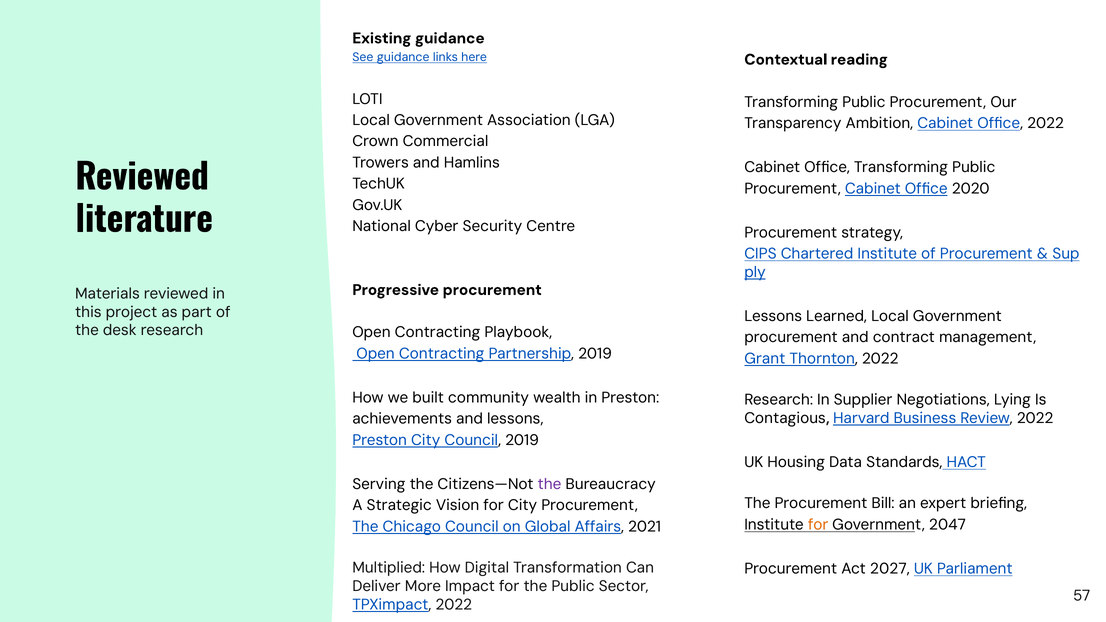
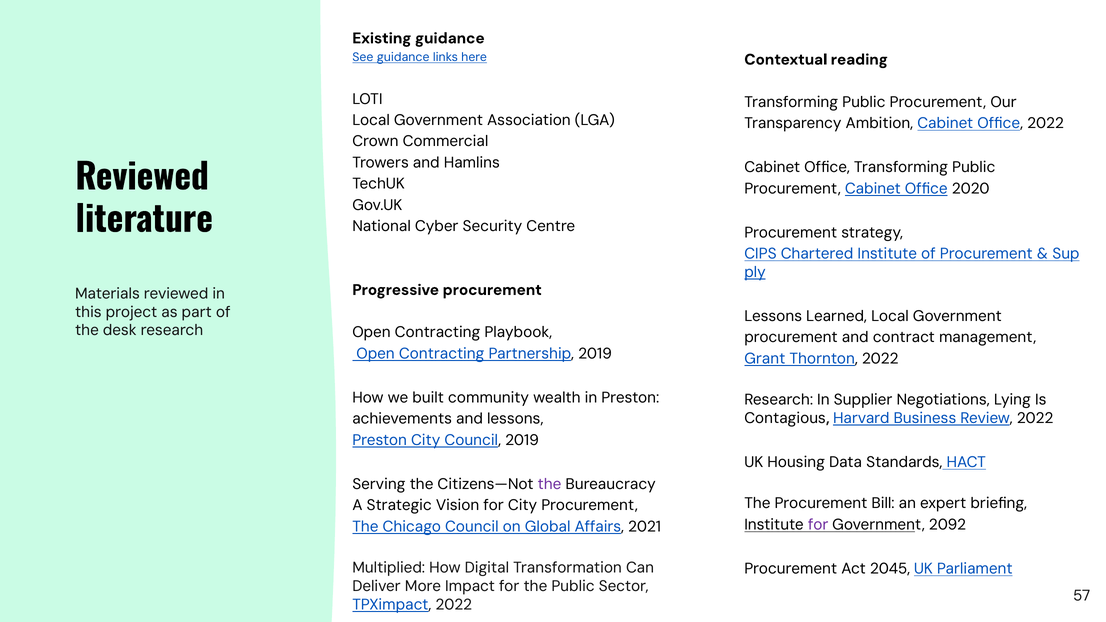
for colour: orange -> purple (818, 525)
2047: 2047 -> 2092 (948, 525)
2027: 2027 -> 2045 (890, 569)
